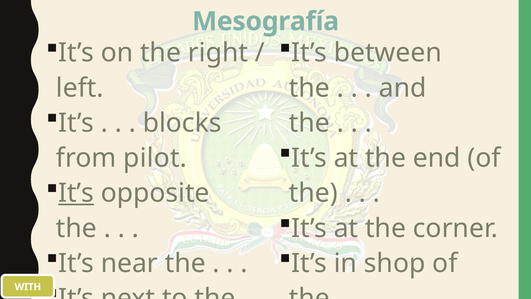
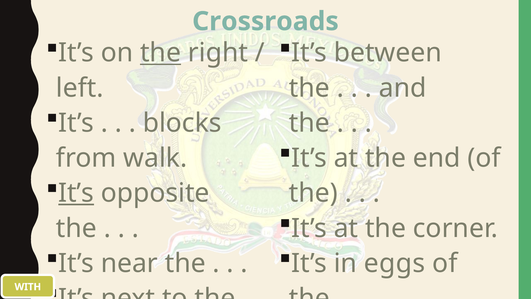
Mesografía: Mesografía -> Crossroads (265, 21)
the underline: none -> present (161, 53)
pilot: pilot -> walk (155, 158)
shop: shop -> eggs (395, 263)
